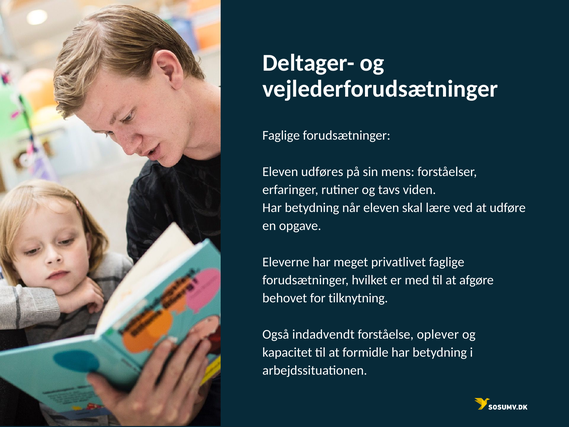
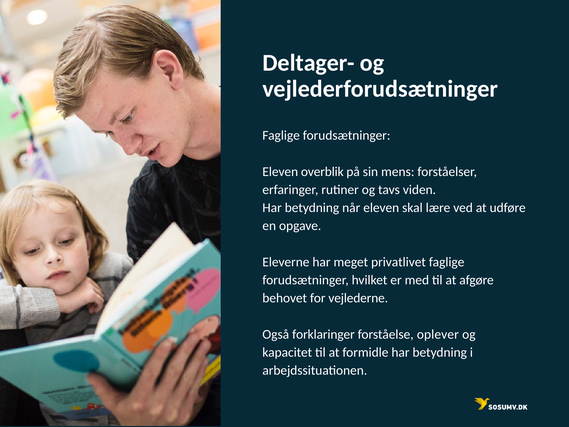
udføres: udføres -> overblik (322, 172)
tilknytning: tilknytning -> vejlederne (358, 298)
indadvendt: indadvendt -> forklaringer (323, 334)
